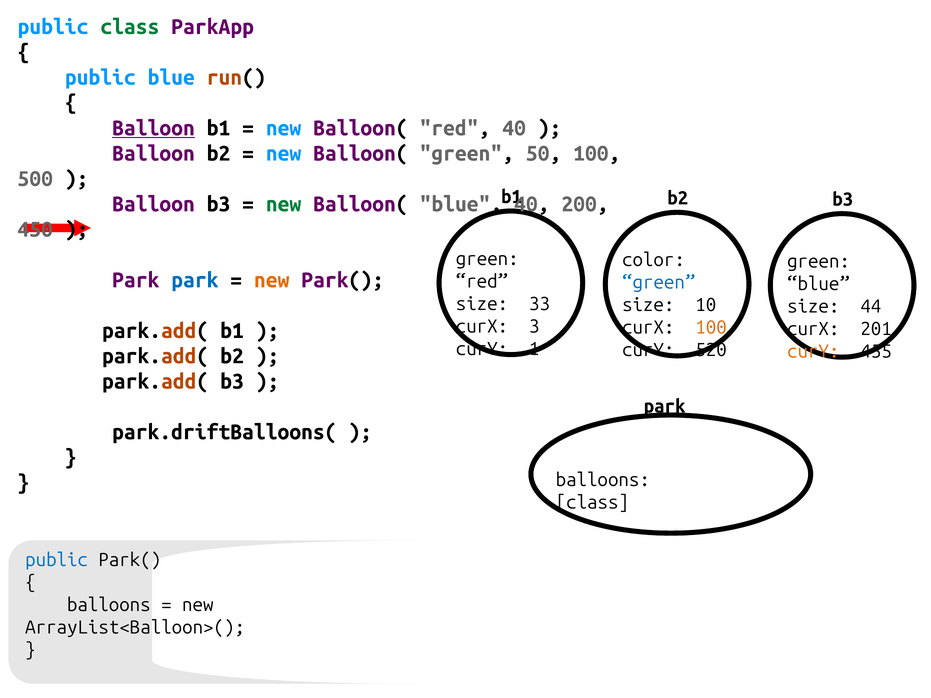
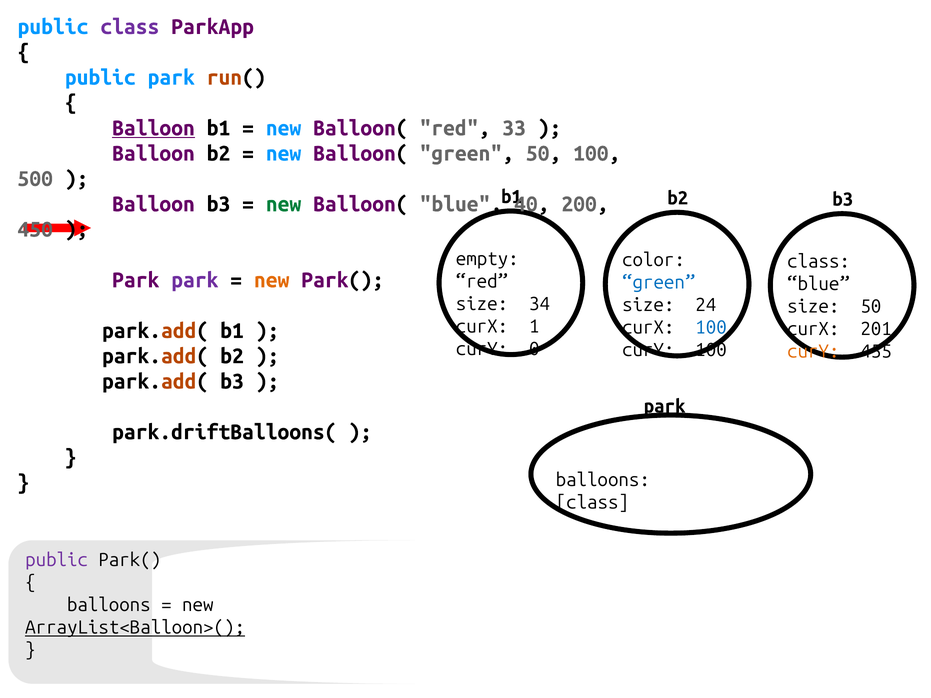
class colour: green -> purple (130, 27)
public blue: blue -> park (171, 78)
red 40: 40 -> 33 (514, 128)
green: green -> empty (487, 259)
green: green -> class (819, 262)
park colour: blue -> purple (195, 280)
33: 33 -> 34 (540, 304)
10: 10 -> 24 (706, 305)
size 44: 44 -> 50 (871, 307)
3: 3 -> 1 (534, 327)
100 colour: orange -> blue (711, 328)
1: 1 -> 0 (534, 349)
curY 520: 520 -> 100 (711, 350)
public colour: blue -> purple (57, 560)
ArrayList<Balloon>( underline: none -> present (135, 628)
